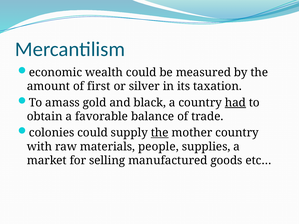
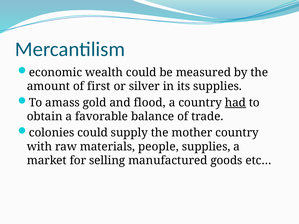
its taxation: taxation -> supplies (217, 86)
black: black -> flood (150, 103)
the underline: present -> none (160, 133)
